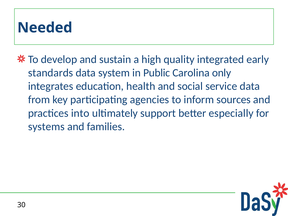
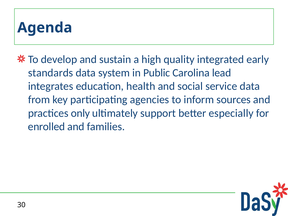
Needed: Needed -> Agenda (45, 28)
only: only -> lead (222, 73)
into: into -> only (80, 113)
systems: systems -> enrolled (46, 127)
